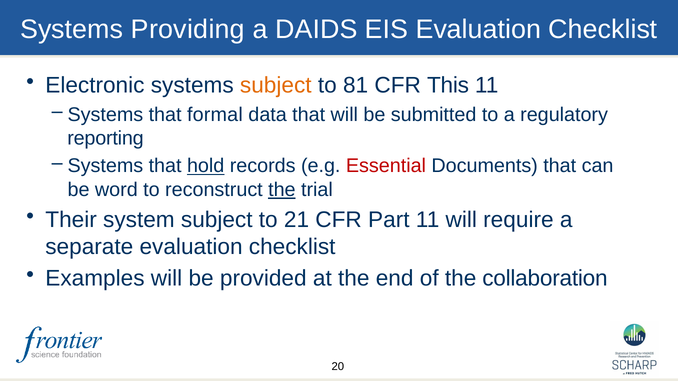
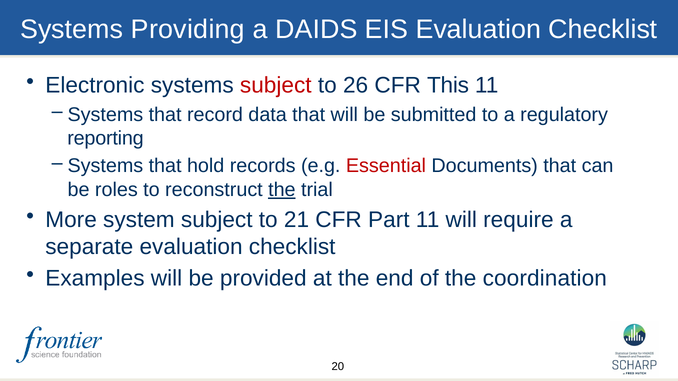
subject colour: orange -> red (276, 85)
81: 81 -> 26 (356, 85)
formal: formal -> record (215, 115)
hold underline: present -> none (206, 166)
word: word -> roles (116, 190)
Their: Their -> More (71, 220)
collaboration: collaboration -> coordination (545, 279)
